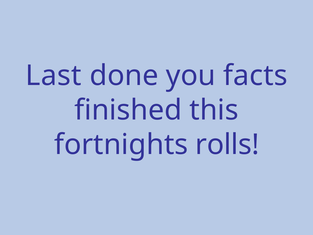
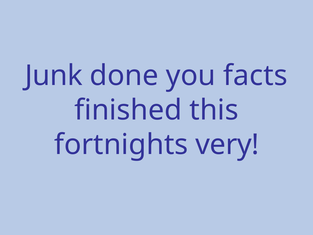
Last: Last -> Junk (54, 76)
rolls: rolls -> very (227, 144)
